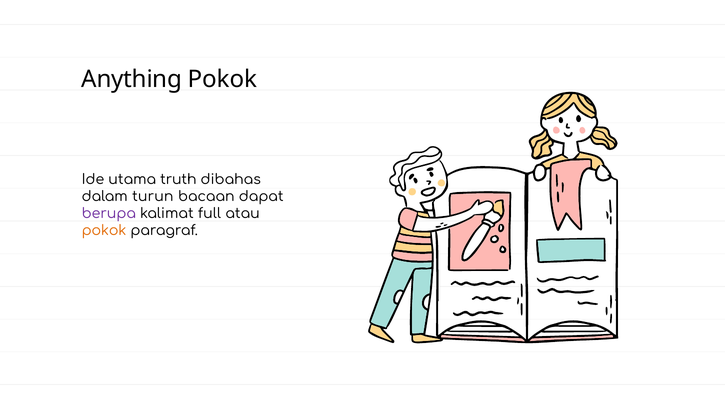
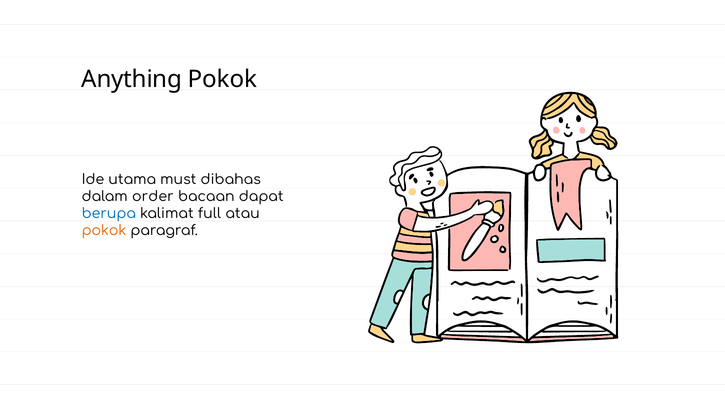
truth: truth -> must (178, 180)
turun: turun -> order (153, 197)
berupa colour: purple -> blue (109, 213)
